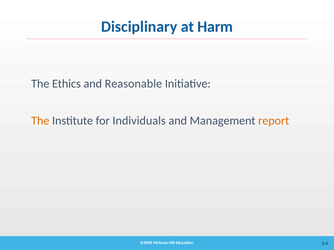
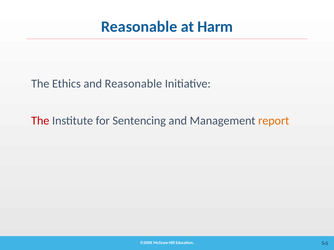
Disciplinary: Disciplinary -> Reasonable (139, 27)
The colour: orange -> red (40, 121)
Individuals: Individuals -> Sentencing (139, 121)
